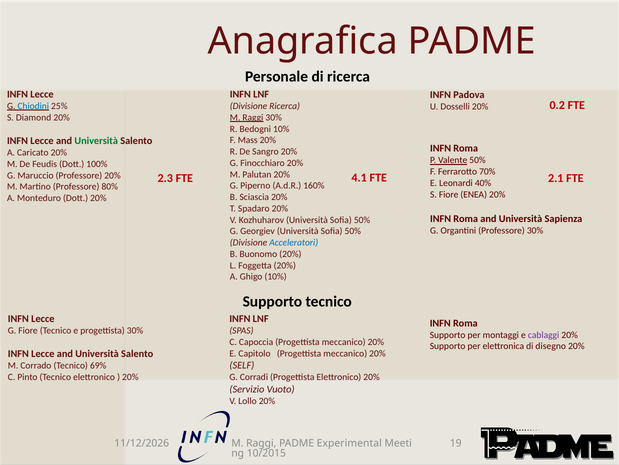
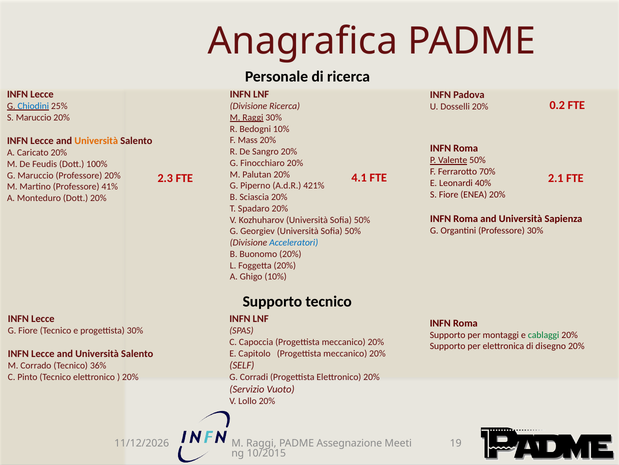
S Diamond: Diamond -> Maruccio (34, 117)
Università colour: green -> orange (96, 141)
160%: 160% -> 421% (314, 185)
80%: 80% -> 41% (110, 186)
cablaggi colour: purple -> green (544, 334)
69%: 69% -> 36% (98, 365)
Experimental: Experimental -> Assegnazione (349, 443)
